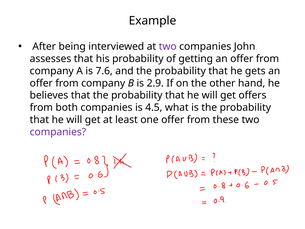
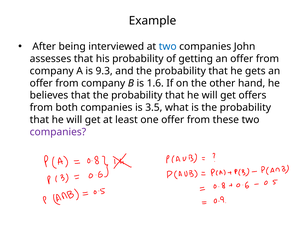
two colour: purple -> blue (168, 46)
7.6: 7.6 -> 9.3 (104, 71)
2.9: 2.9 -> 1.6 (155, 83)
4.5: 4.5 -> 3.5 (154, 107)
